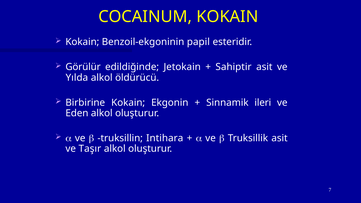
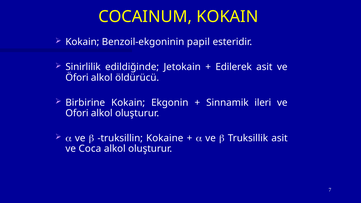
Görülür: Görülür -> Sinirlilik (83, 67)
Sahiptir: Sahiptir -> Edilerek (234, 67)
Yılda: Yılda -> Öfori (77, 78)
Eden: Eden -> Ofori (77, 113)
Intihara: Intihara -> Kokaine (165, 138)
Taşır: Taşır -> Coca (90, 149)
